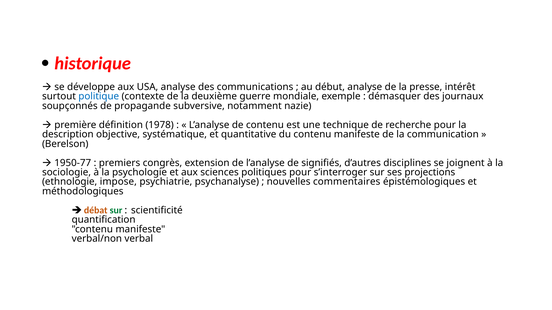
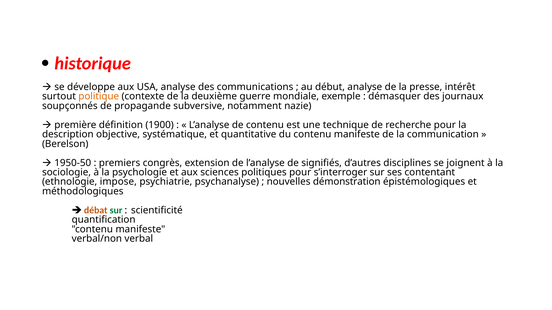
politique colour: blue -> orange (99, 97)
1978: 1978 -> 1900 (160, 125)
1950-77: 1950-77 -> 1950-50 (73, 163)
projections: projections -> contentant (430, 173)
commentaires: commentaires -> démonstration (347, 182)
